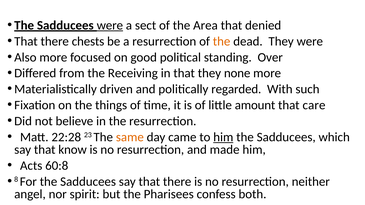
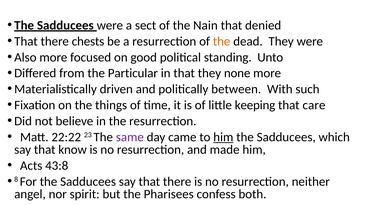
were underline: present -> none (110, 25)
Area: Area -> Nain (205, 25)
Over: Over -> Unto (270, 57)
Receiving: Receiving -> Particular (133, 73)
regarded: regarded -> between (236, 89)
amount: amount -> keeping (255, 105)
22:28: 22:28 -> 22:22 (66, 137)
same colour: orange -> purple (130, 137)
60:8: 60:8 -> 43:8 (57, 166)
